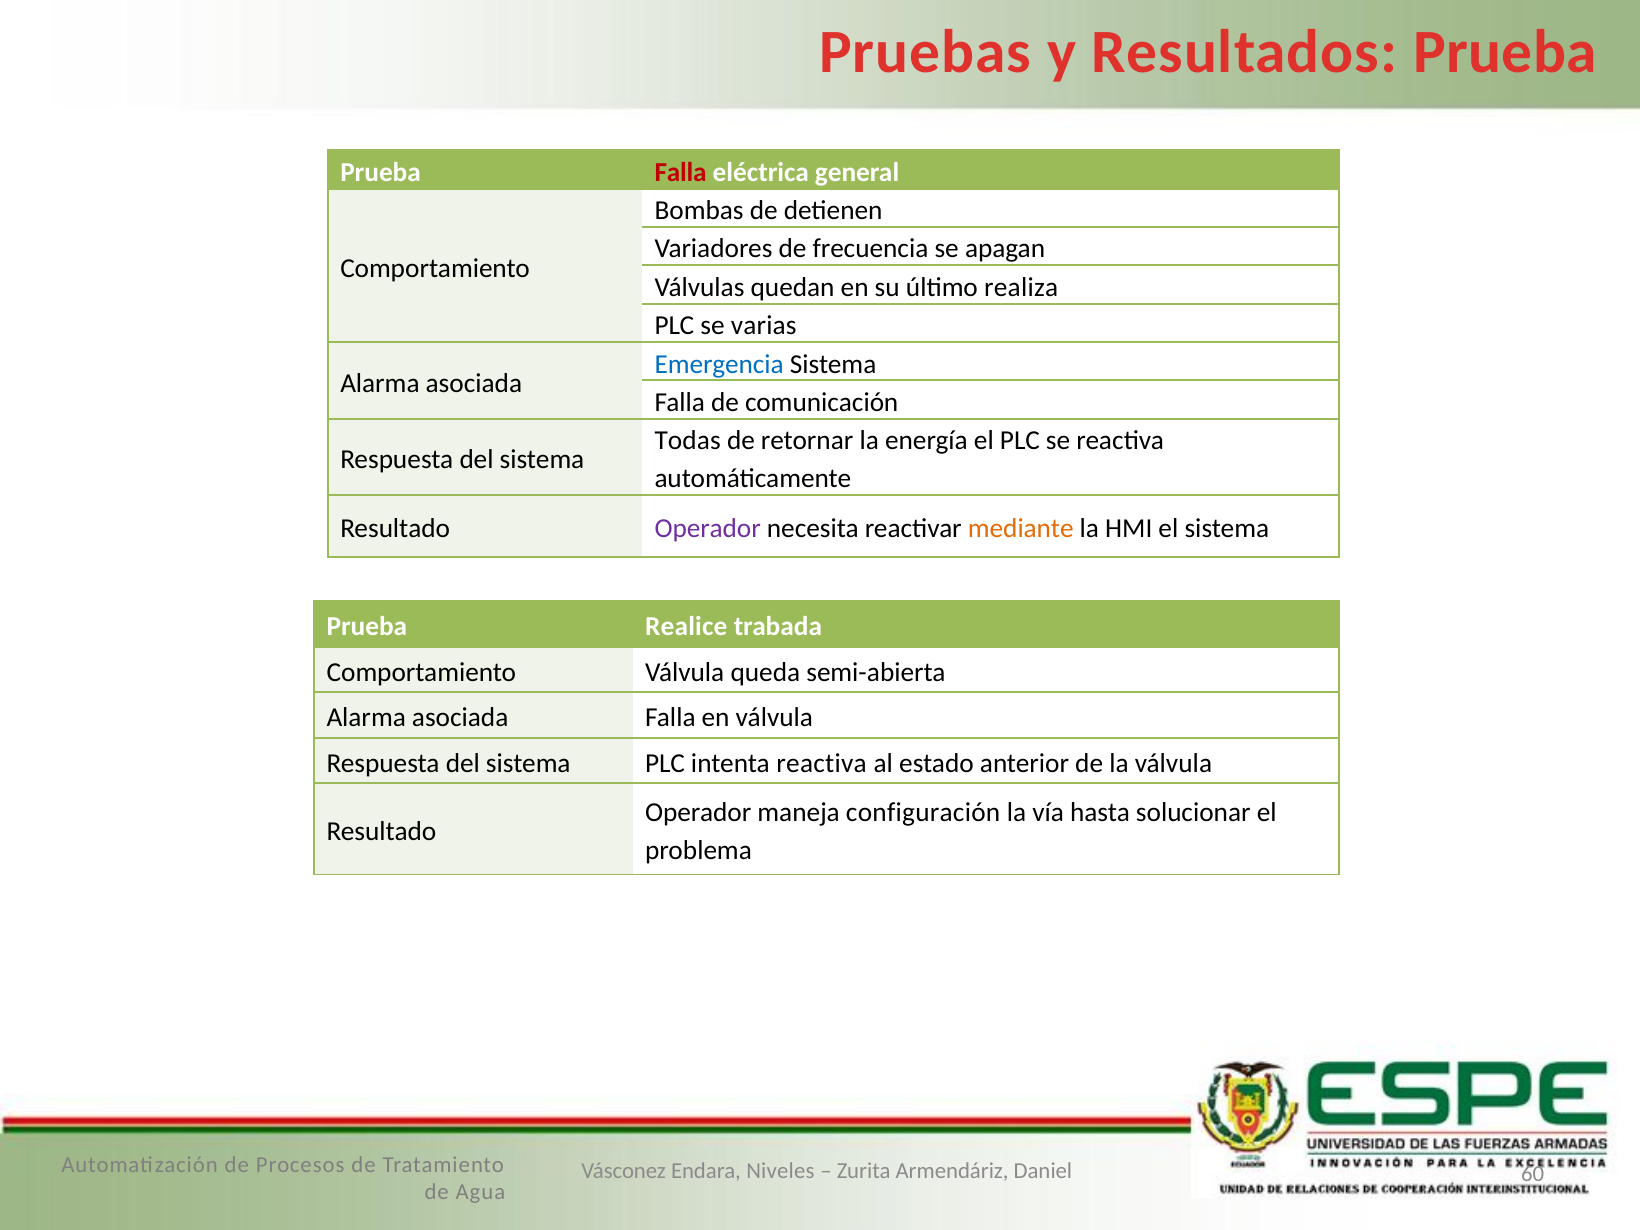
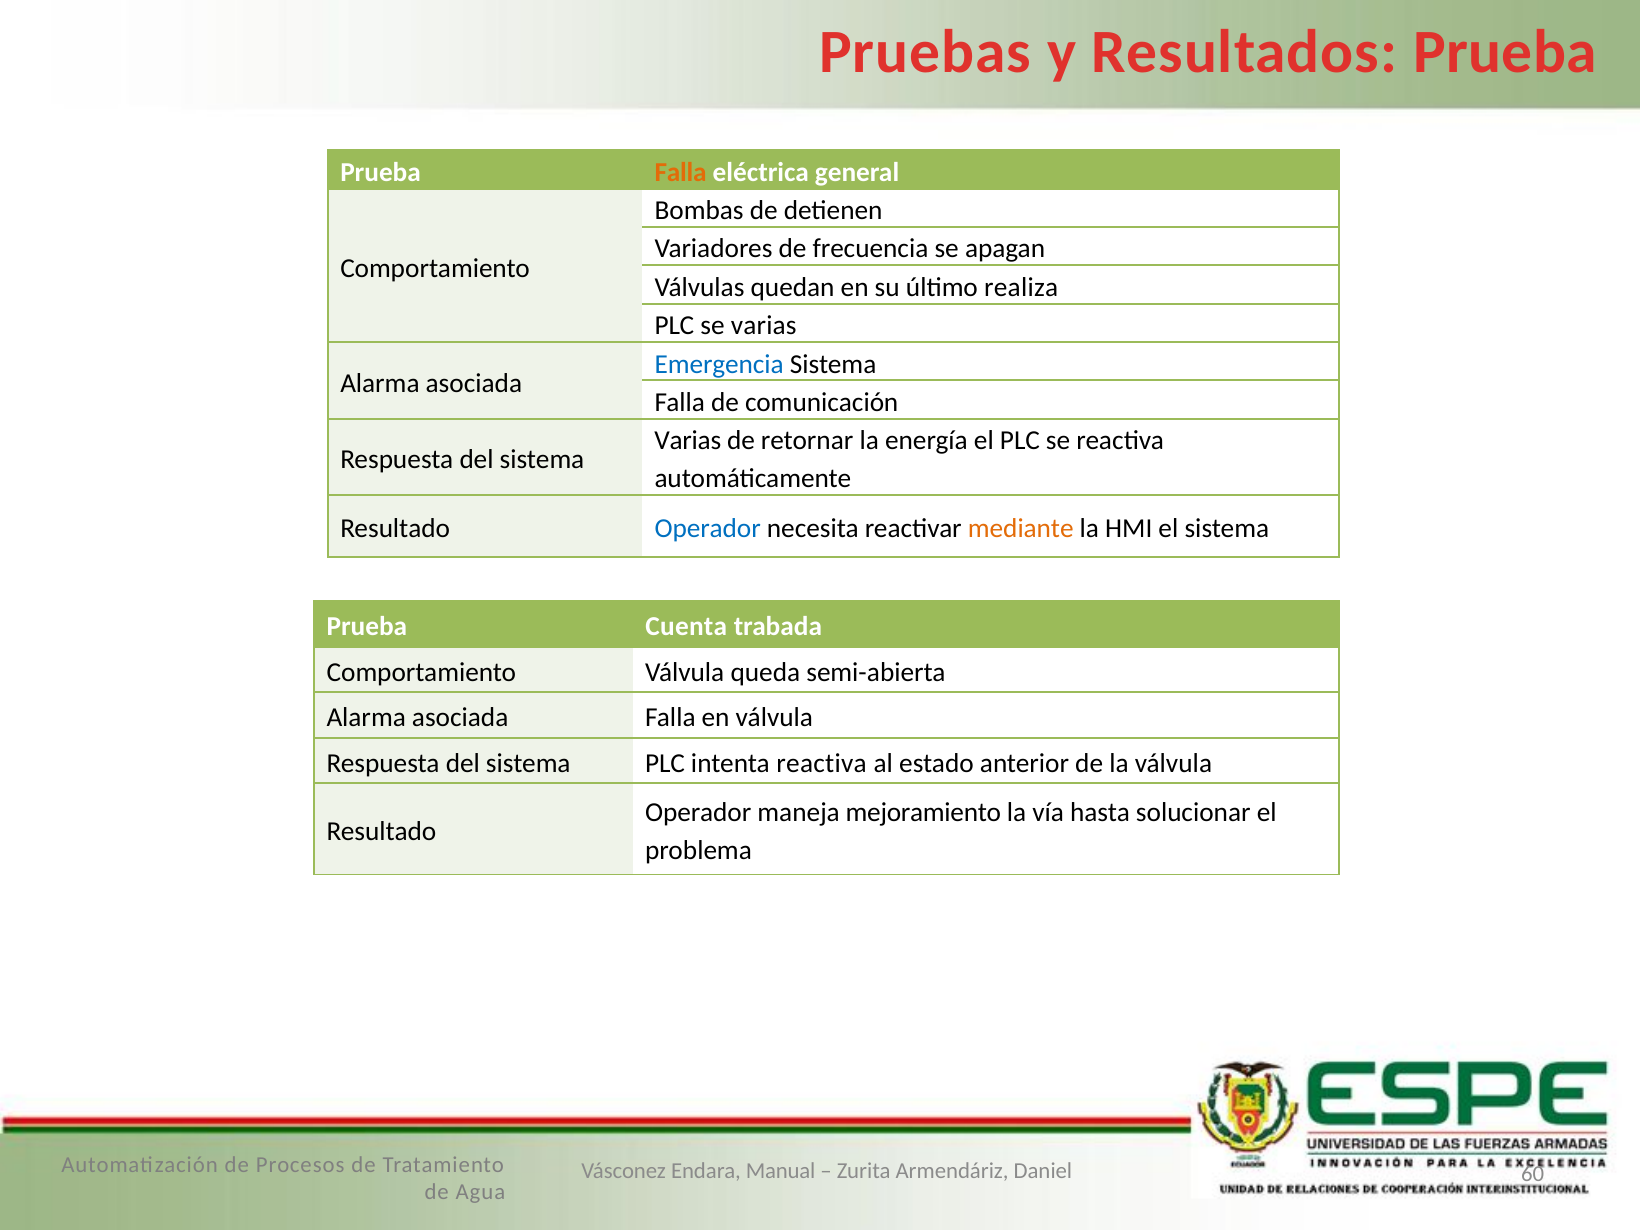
Falla colour: red -> orange (681, 172)
Todas: Todas -> Varias (688, 441)
Operador colour: purple -> blue (708, 529)
Realice: Realice -> Cuenta (686, 627)
configuración: configuración -> mejoramiento (923, 813)
Niveles: Niveles -> Manual (781, 1171)
